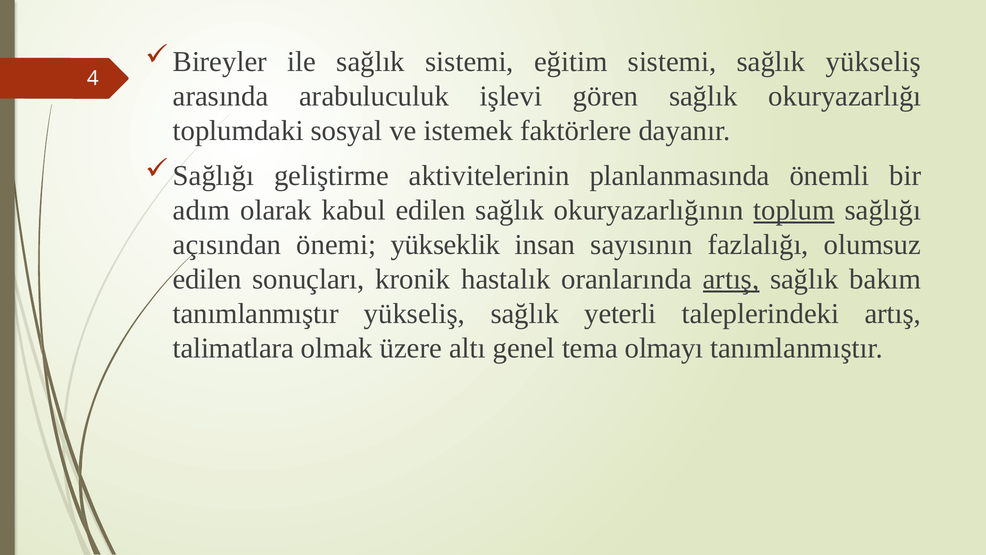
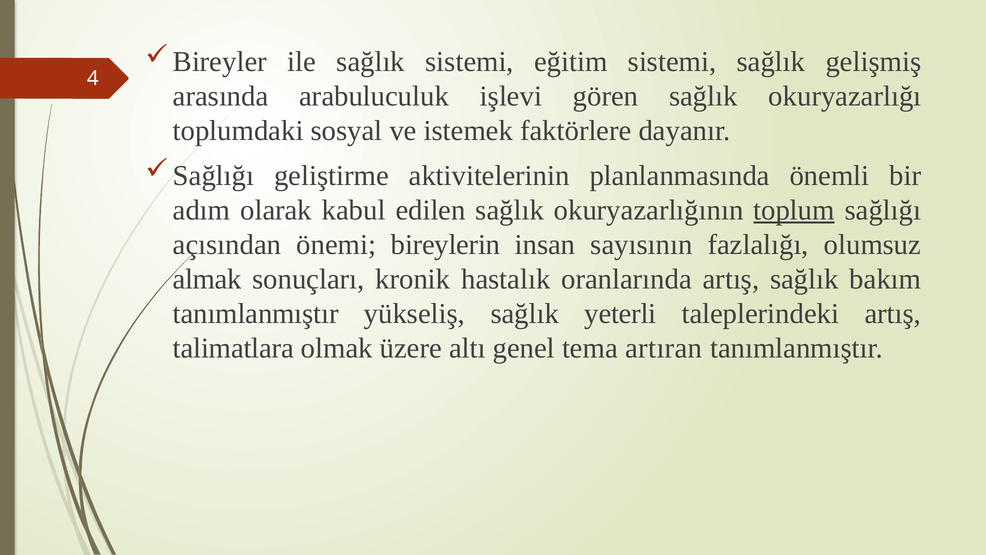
sağlık yükseliş: yükseliş -> gelişmiş (873, 62)
yükseklik: yükseklik -> bireylerin (446, 244)
edilen: edilen -> almak (207, 279)
artış underline: present -> none (731, 279)
olmayı: olmayı -> artıran (664, 348)
